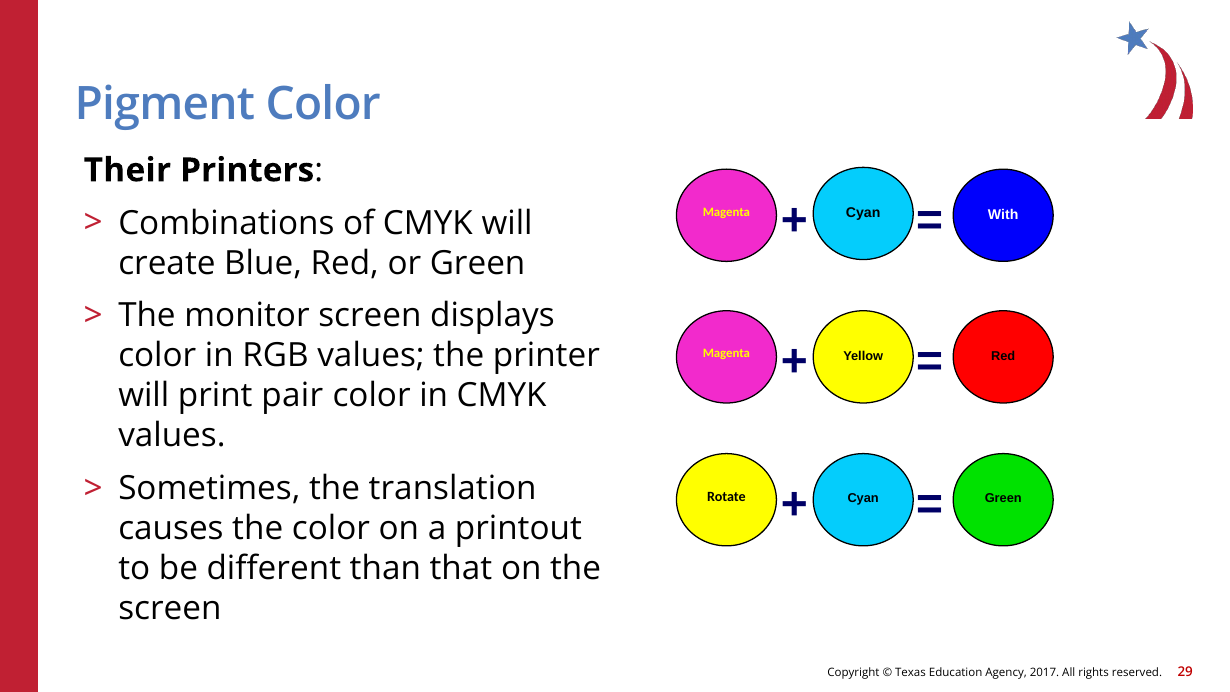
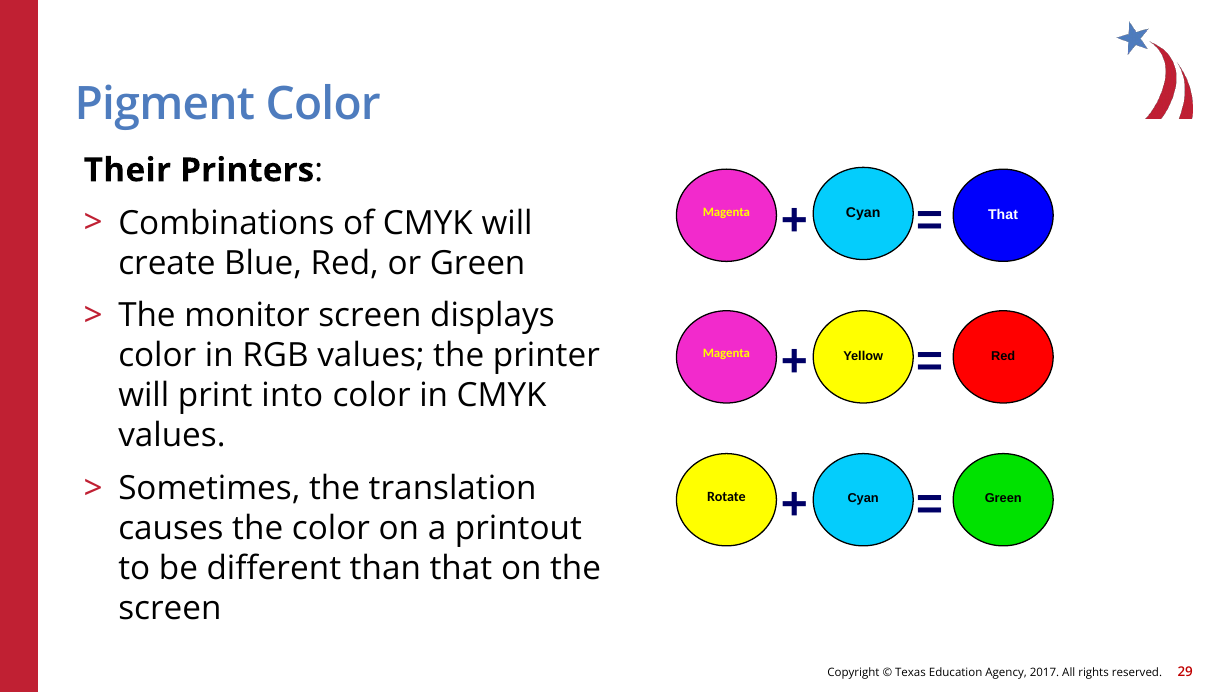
With: With -> That (1003, 215)
pair: pair -> into (292, 396)
